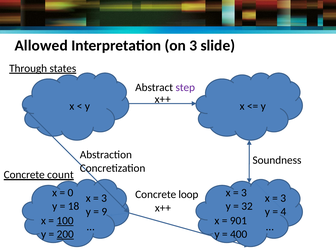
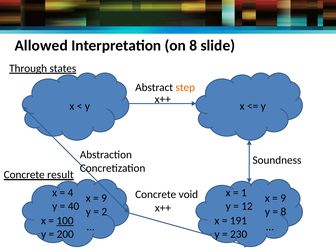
on 3: 3 -> 8 (193, 46)
step colour: purple -> orange (185, 88)
count: count -> result (60, 175)
0: 0 -> 4 (70, 193)
3: 3 -> 1 (244, 193)
loop: loop -> void (188, 194)
3: 3 -> 9 (104, 198)
3: 3 -> 9 (283, 198)
18: 18 -> 40 (74, 206)
32: 32 -> 12 (247, 206)
9: 9 -> 2 (104, 212)
4: 4 -> 8 (283, 212)
901: 901 -> 191 (238, 221)
200 underline: present -> none (65, 234)
400: 400 -> 230 (239, 234)
